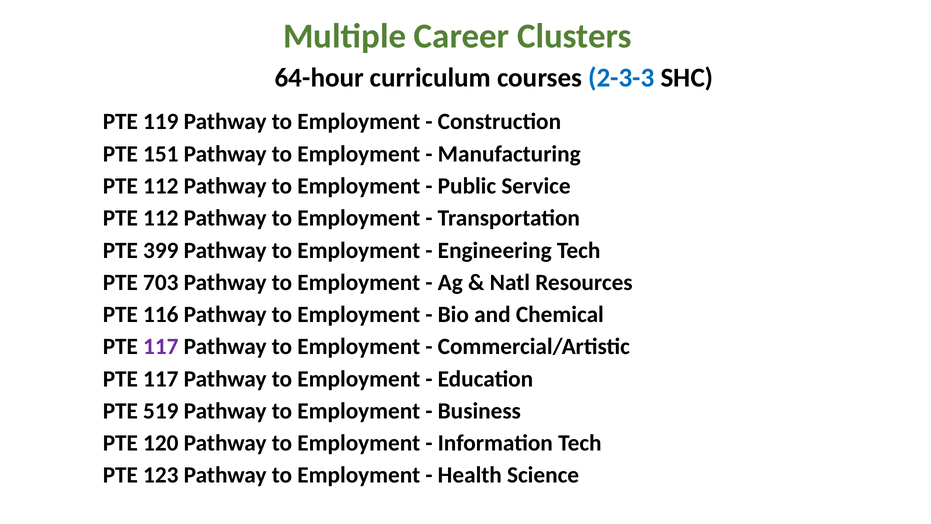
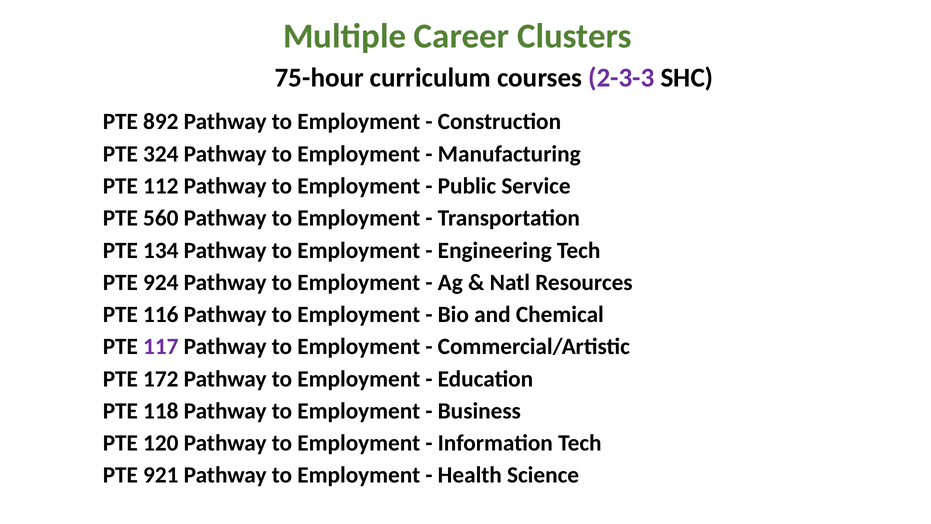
64-hour: 64-hour -> 75-hour (319, 78)
2-3-3 colour: blue -> purple (621, 78)
119: 119 -> 892 (161, 122)
151: 151 -> 324 (161, 154)
112: 112 -> 560 (161, 218)
399: 399 -> 134 (161, 250)
703: 703 -> 924 (161, 282)
117: 117 -> 172 (161, 379)
519: 519 -> 118 (161, 411)
123: 123 -> 921 (161, 475)
